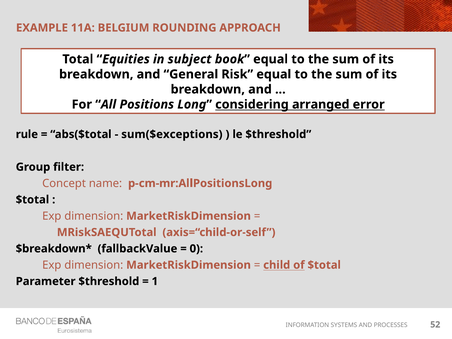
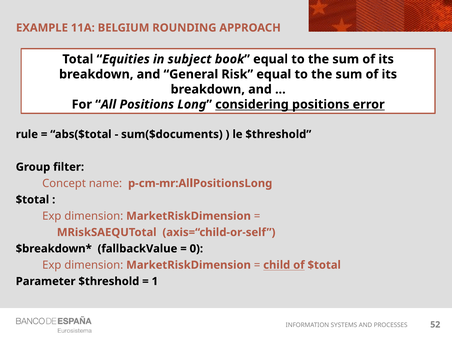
considering arranged: arranged -> positions (321, 104)
sum($exceptions: sum($exceptions -> sum($documents (172, 134)
